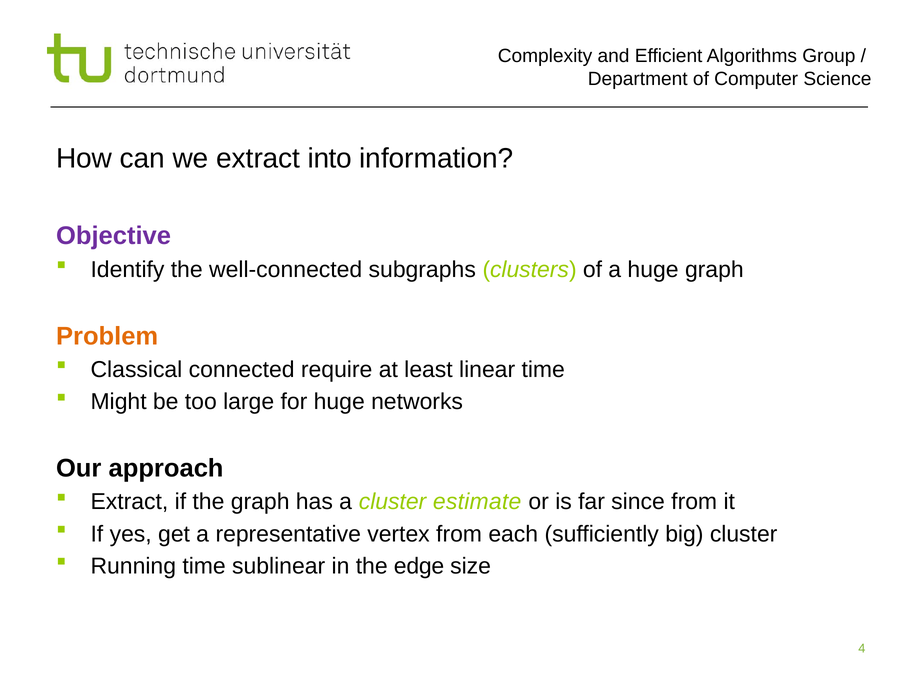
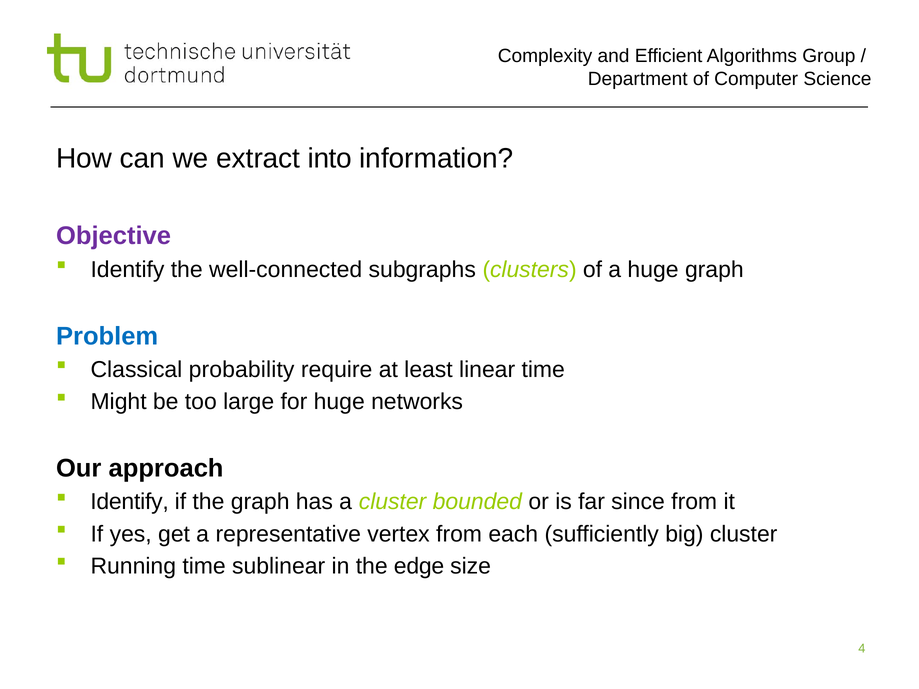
Problem colour: orange -> blue (107, 336)
connected: connected -> probability (242, 370)
Extract: Extract -> Identify (130, 502)
estimate: estimate -> bounded (477, 502)
